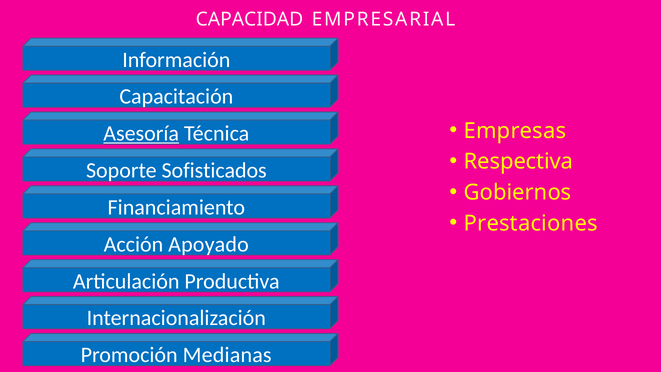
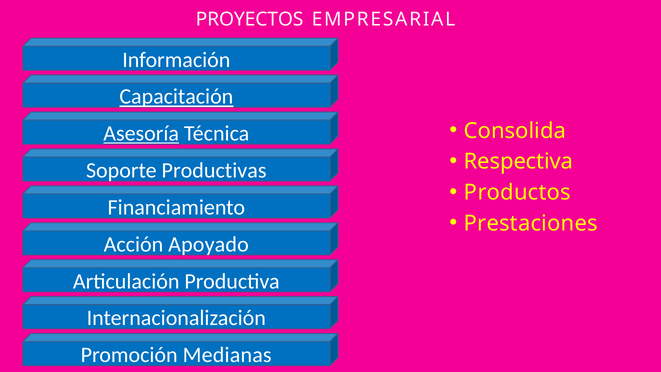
CAPACIDAD: CAPACIDAD -> PROYECTOS (250, 19)
Capacitación underline: none -> present (176, 97)
Empresas: Empresas -> Consolida (515, 131)
Sofisticados: Sofisticados -> Productivas (214, 170)
Gobiernos: Gobiernos -> Productos (518, 192)
